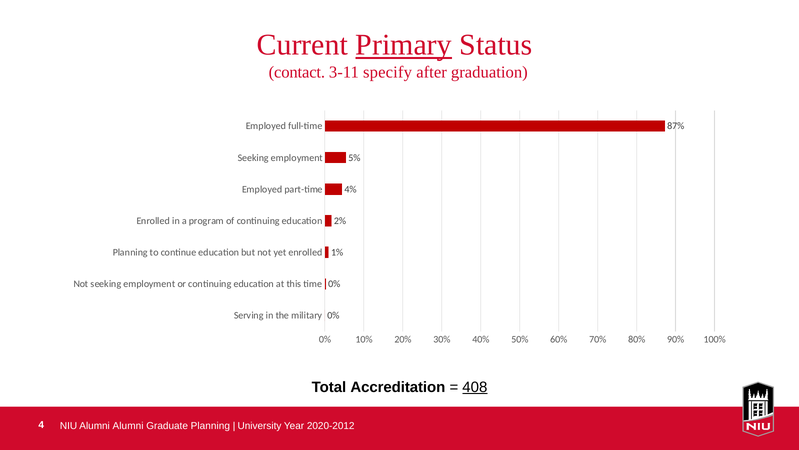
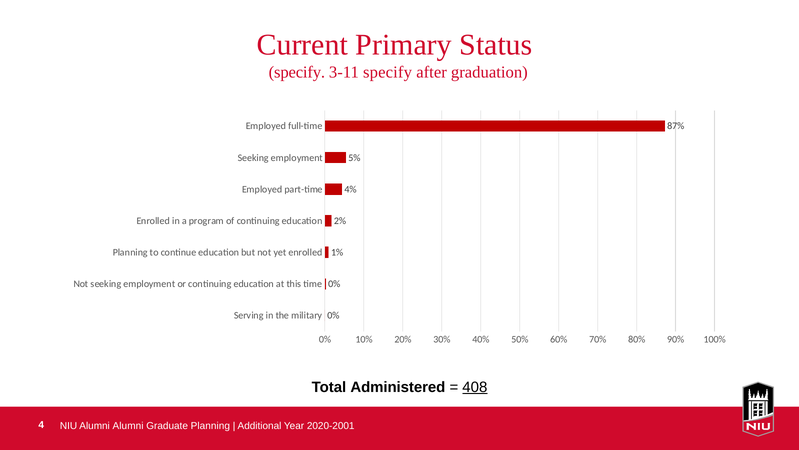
Primary underline: present -> none (404, 45)
contact: contact -> specify (297, 72)
Accreditation: Accreditation -> Administered (398, 387)
University: University -> Additional (259, 425)
2020-2012: 2020-2012 -> 2020-2001 (331, 425)
